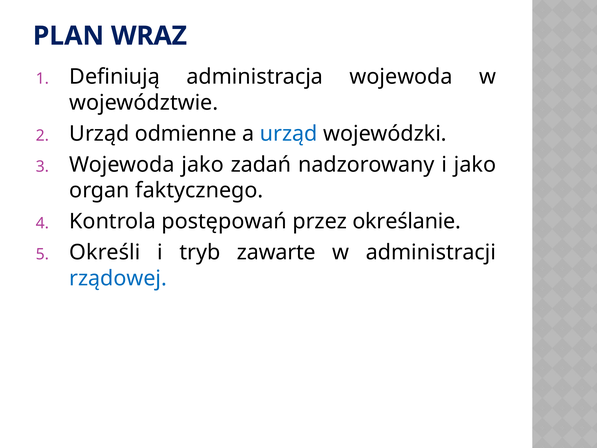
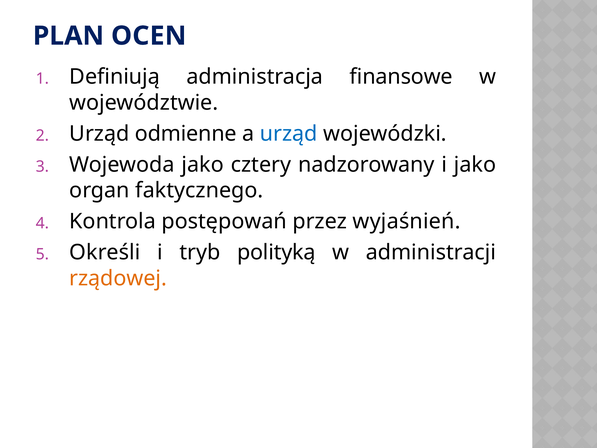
WRAZ: WRAZ -> OCEN (149, 36)
administracja wojewoda: wojewoda -> finansowe (401, 77)
zadań: zadań -> cztery (261, 164)
określanie: określanie -> wyjaśnień (407, 221)
zawarte: zawarte -> polityką (276, 252)
rządowej colour: blue -> orange (118, 278)
